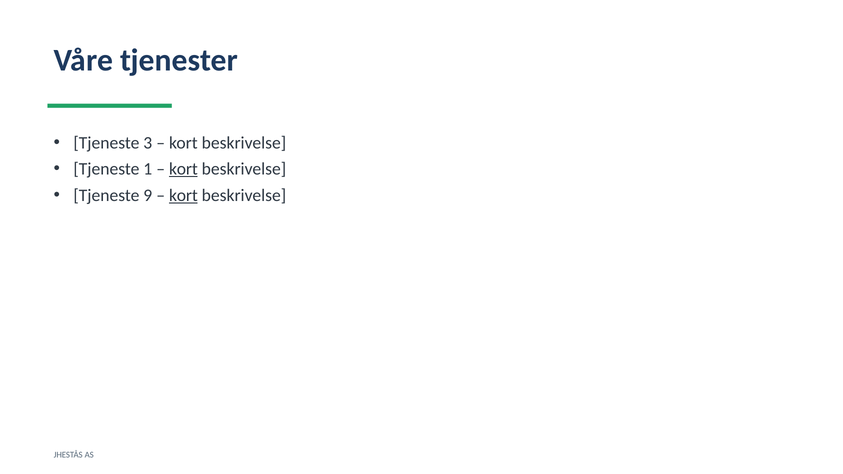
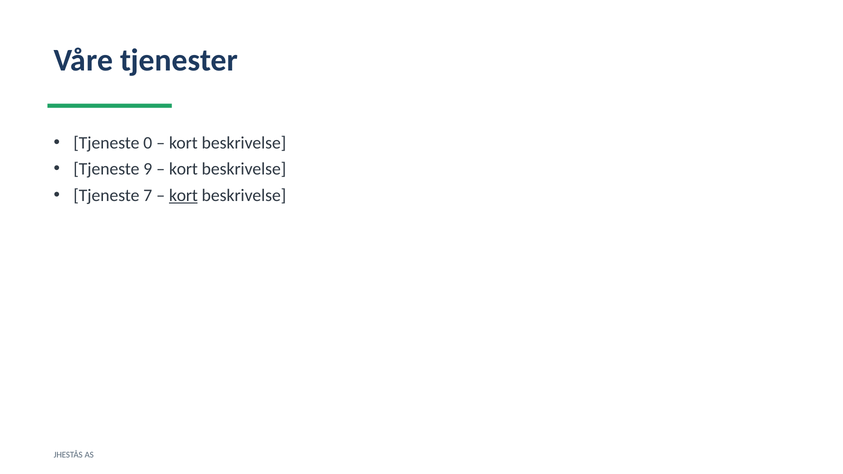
3: 3 -> 0 (148, 143)
1: 1 -> 9 (148, 169)
kort underline: present -> none (183, 169)
9: 9 -> 7 (148, 195)
